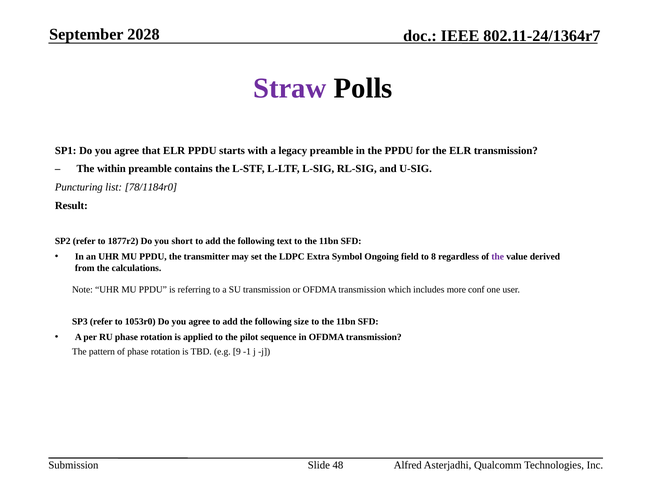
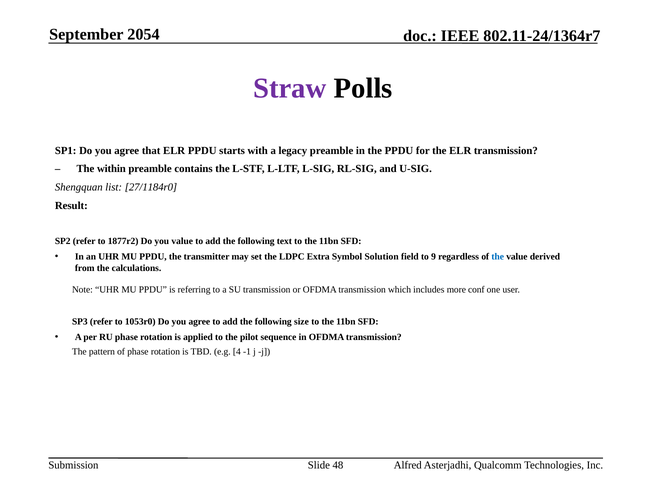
2028: 2028 -> 2054 (143, 34)
Puncturing: Puncturing -> Shengquan (79, 187)
78/1184r0: 78/1184r0 -> 27/1184r0 (151, 187)
you short: short -> value (182, 241)
Ongoing: Ongoing -> Solution (382, 256)
8: 8 -> 9 (434, 256)
the colour: purple -> blue (498, 256)
9: 9 -> 4 (237, 351)
